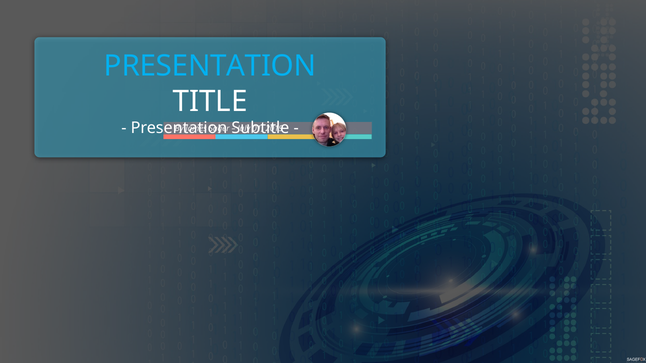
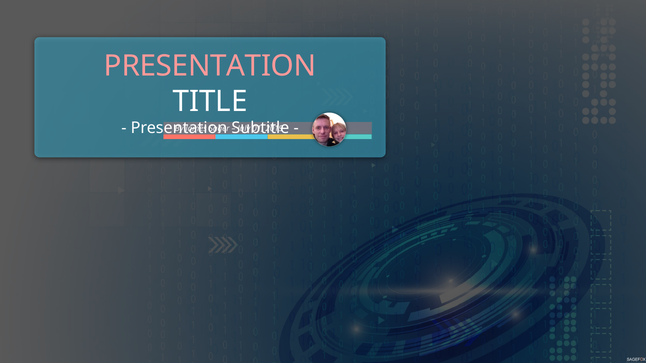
PRESENTATION colour: light blue -> pink (210, 66)
